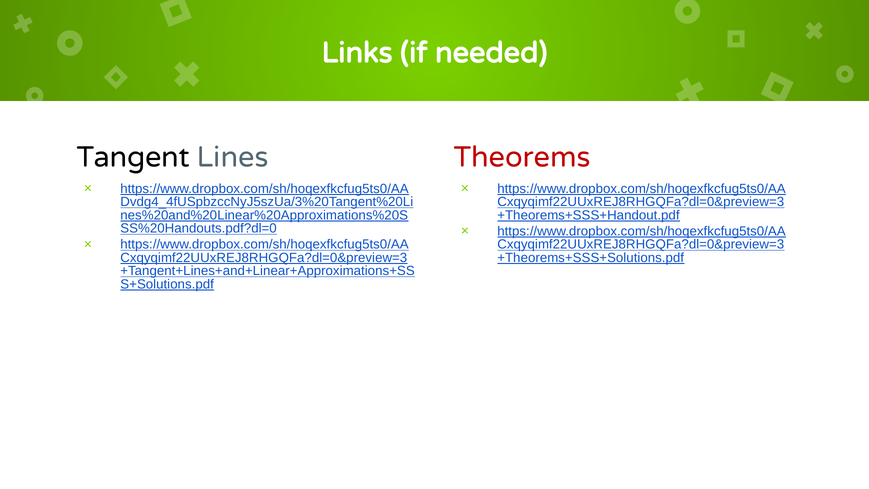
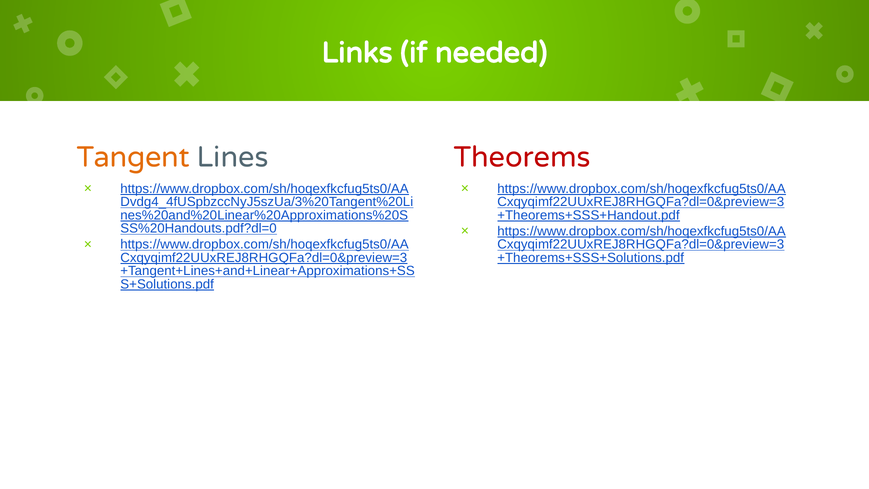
Tangent colour: black -> orange (133, 157)
